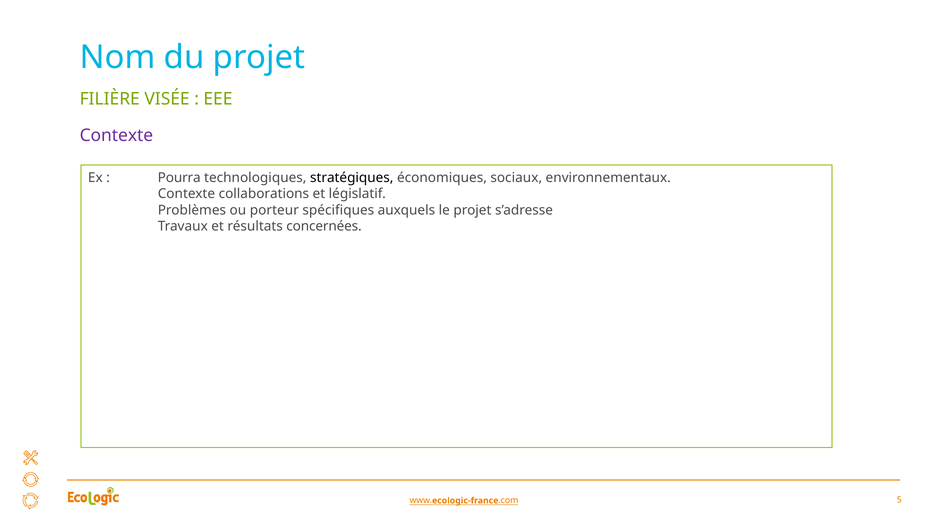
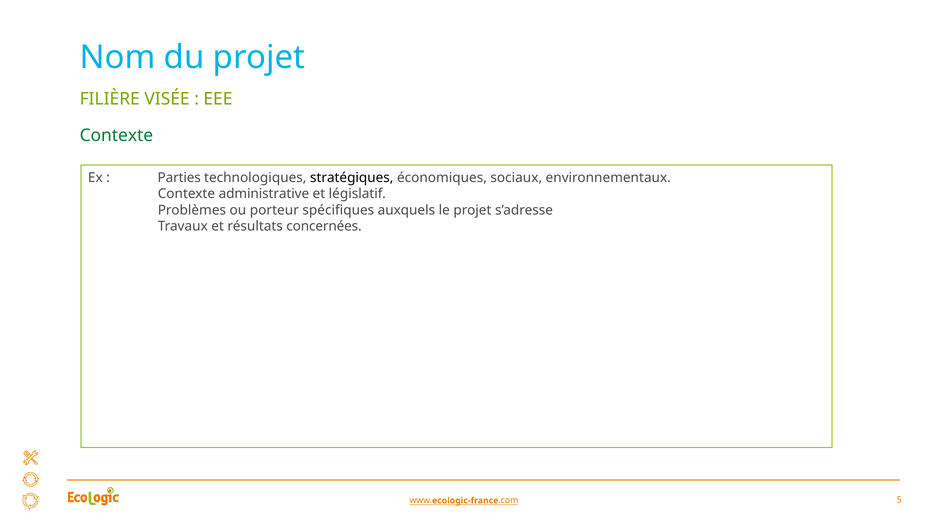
Contexte colour: purple -> green (116, 136)
Pourra: Pourra -> Parties (179, 178)
collaborations: collaborations -> administrative (264, 194)
